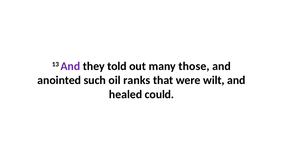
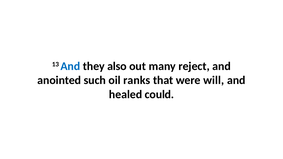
And colour: purple -> blue (70, 66)
told: told -> also (117, 66)
those: those -> reject (194, 66)
wilt: wilt -> will (214, 80)
